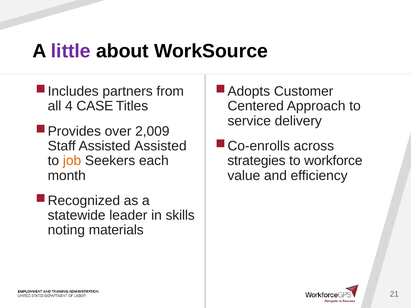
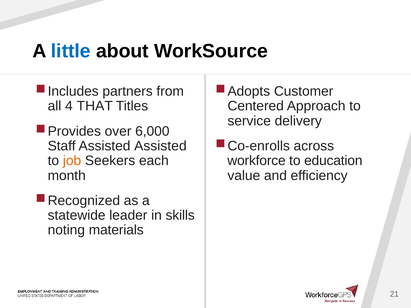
little colour: purple -> blue (71, 51)
CASE: CASE -> THAT (95, 106)
2,009: 2,009 -> 6,000 (152, 131)
strategies: strategies -> workforce (256, 161)
workforce: workforce -> education (333, 161)
